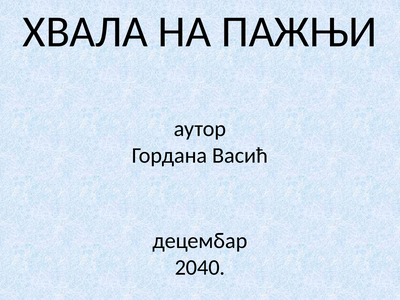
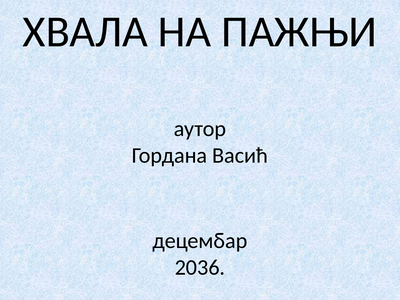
2040: 2040 -> 2036 (200, 267)
